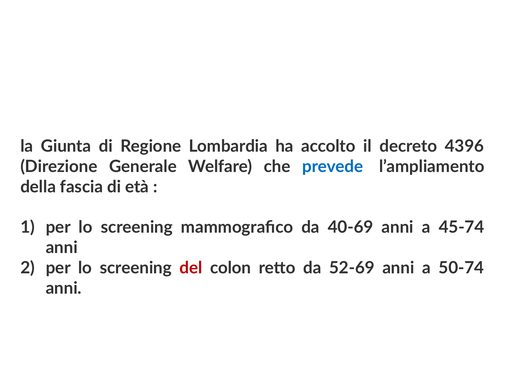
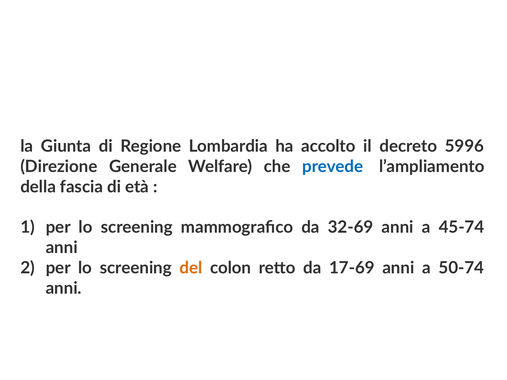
4396: 4396 -> 5996 (464, 146)
40-69: 40-69 -> 32-69 (351, 228)
del colour: red -> orange (191, 268)
52-69: 52-69 -> 17-69 (352, 268)
